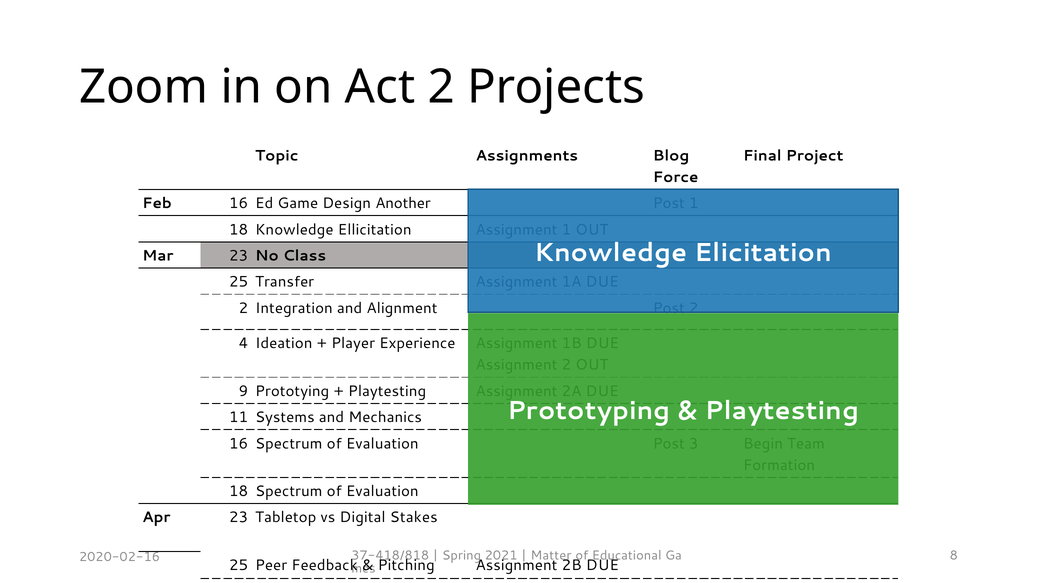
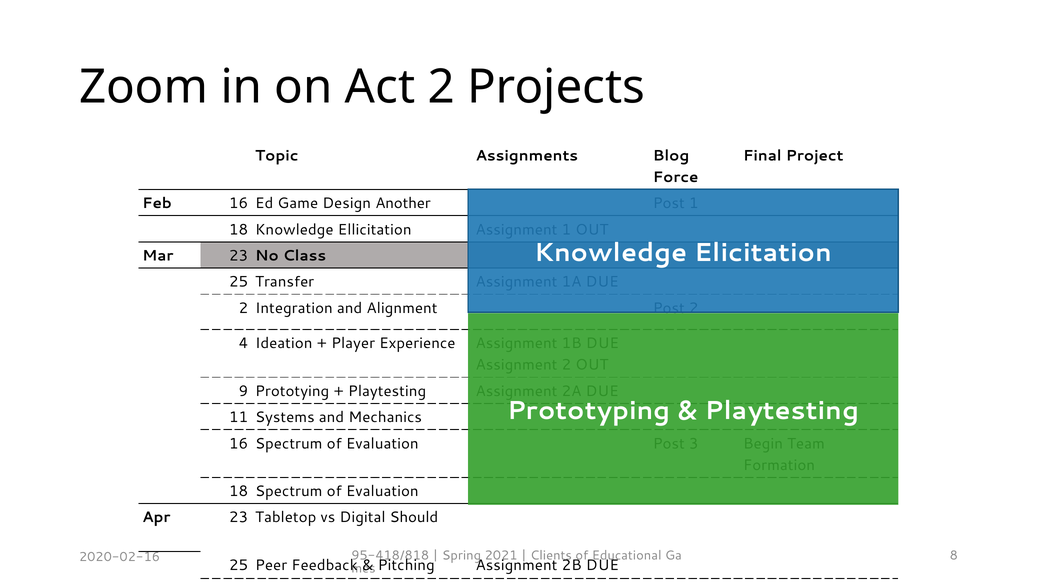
Stakes: Stakes -> Should (414, 518)
37-418/818: 37-418/818 -> 95-418/818 (390, 556)
Matter: Matter -> Clients (551, 556)
